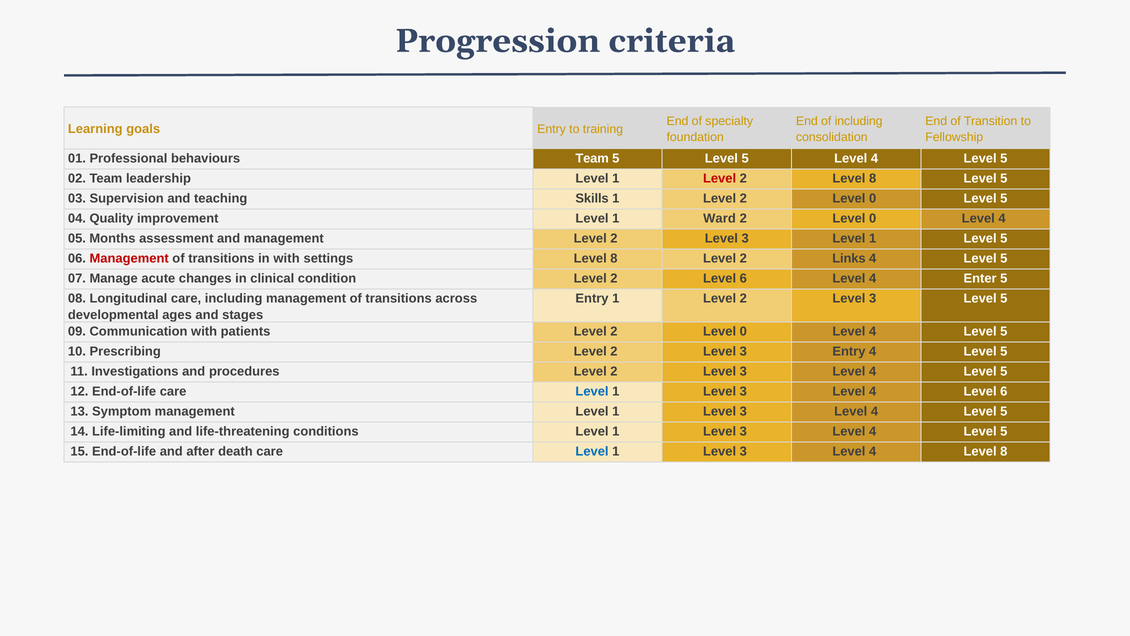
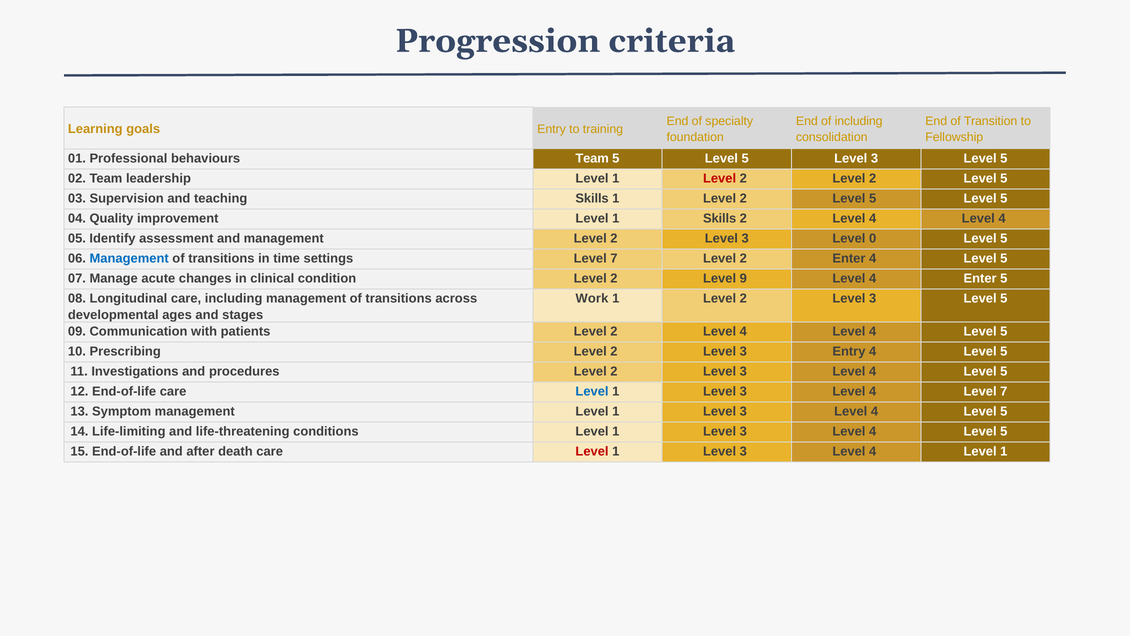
5 Level 4: 4 -> 3 (874, 158)
2 Level 8: 8 -> 2 (873, 178)
0: 0 -> 5 (873, 198)
1 Ward: Ward -> Skills (720, 218)
0: 0 -> 4 (873, 218)
Months: Months -> Identify (112, 238)
3 Level 1: 1 -> 0 (873, 238)
Management colour: red -> blue (129, 258)
in with: with -> time (287, 258)
settings Level 8: 8 -> 7 (614, 258)
2 Links: Links -> Enter (849, 258)
2 Level 6: 6 -> 9 (743, 278)
Entry: Entry -> Work (592, 298)
0: 0 -> 4 (743, 331)
4 Level 6: 6 -> 7 (1004, 391)
Level colour: blue -> red (592, 451)
4 Level 8: 8 -> 1 (1004, 451)
